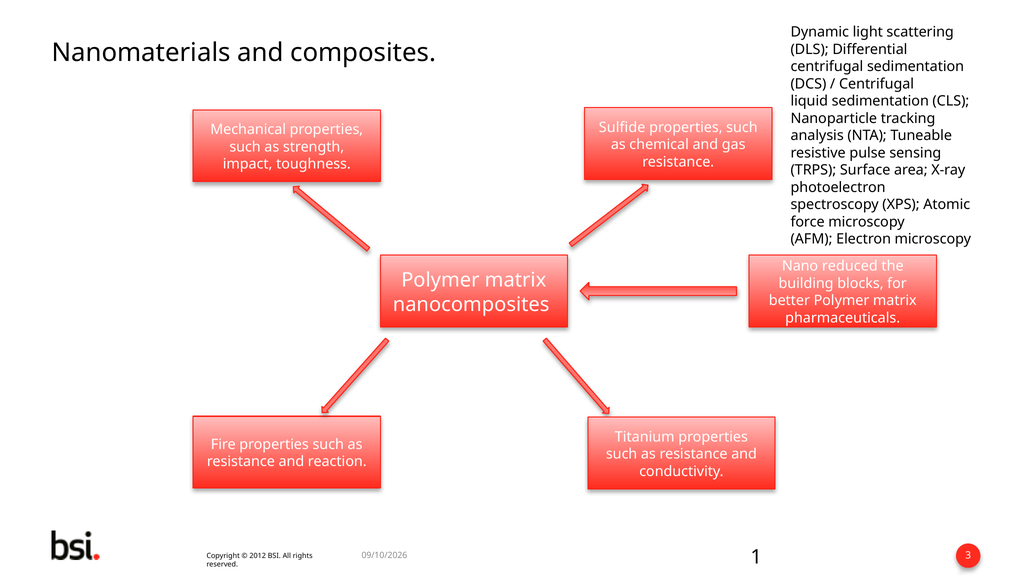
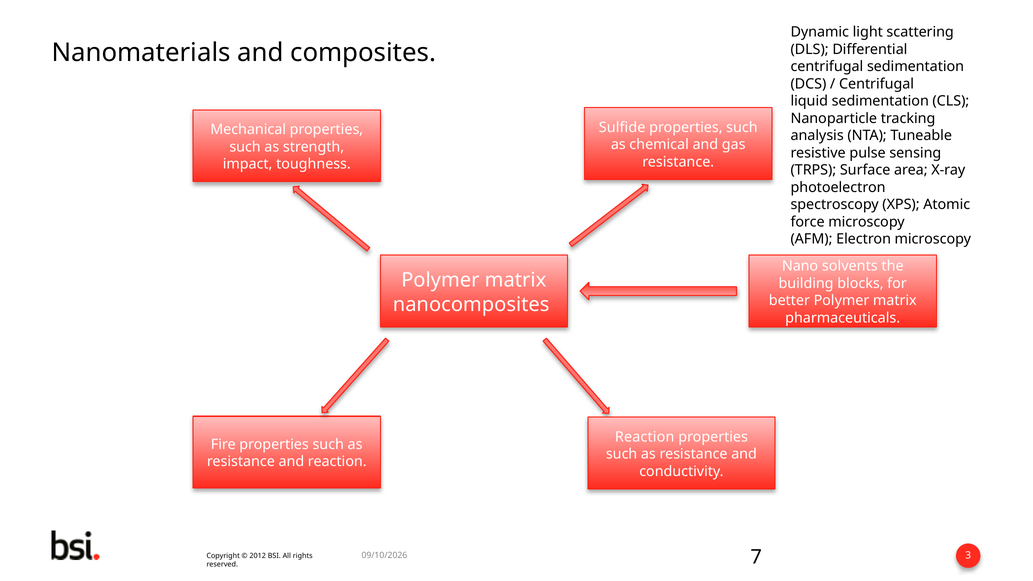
reduced: reduced -> solvents (850, 266)
Titanium: Titanium -> Reaction (645, 437)
1: 1 -> 7 (756, 557)
